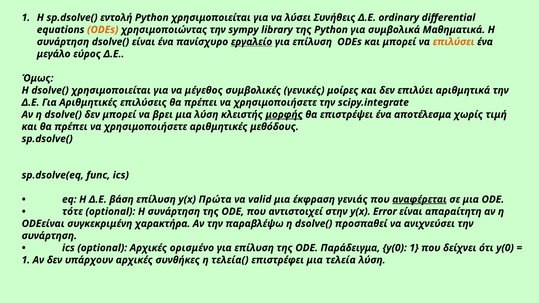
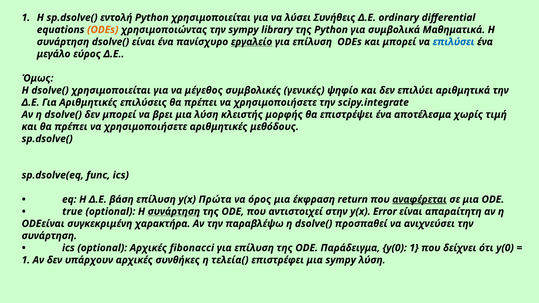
επιλύσει colour: orange -> blue (454, 42)
μοίρες: μοίρες -> ψηφίο (343, 90)
μορφής underline: present -> none (284, 115)
valid: valid -> όρος (260, 200)
γενιάς: γενιάς -> return (353, 200)
τότε: τότε -> true (72, 212)
συνάρτηση underline: none -> present (174, 212)
ορισμένο: ορισμένο -> fibonacci (192, 248)
μια τελεία: τελεία -> sympy (341, 260)
